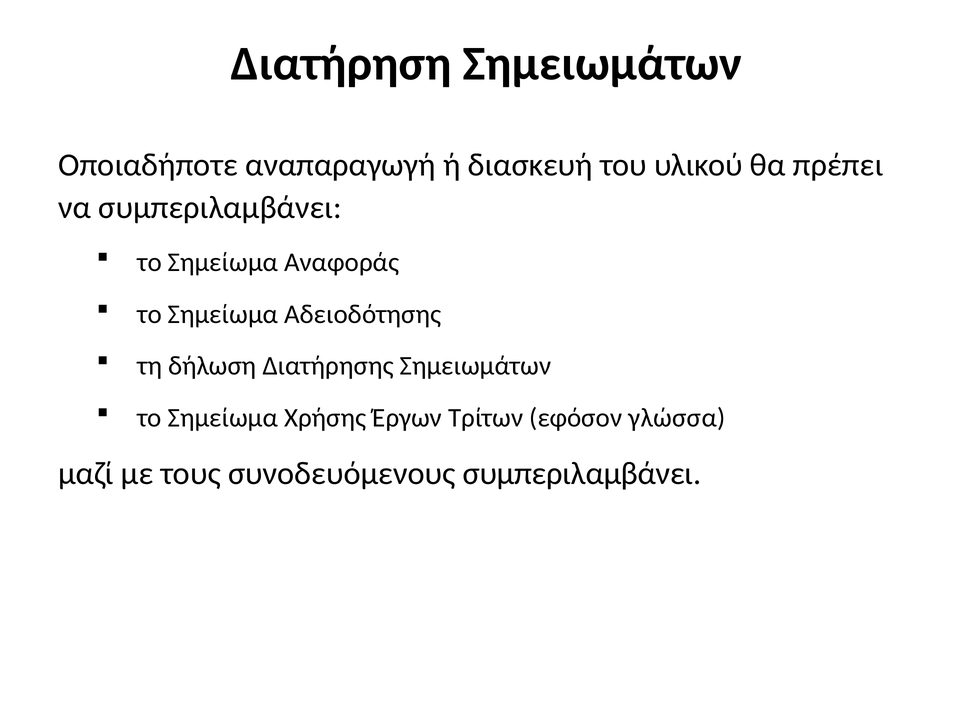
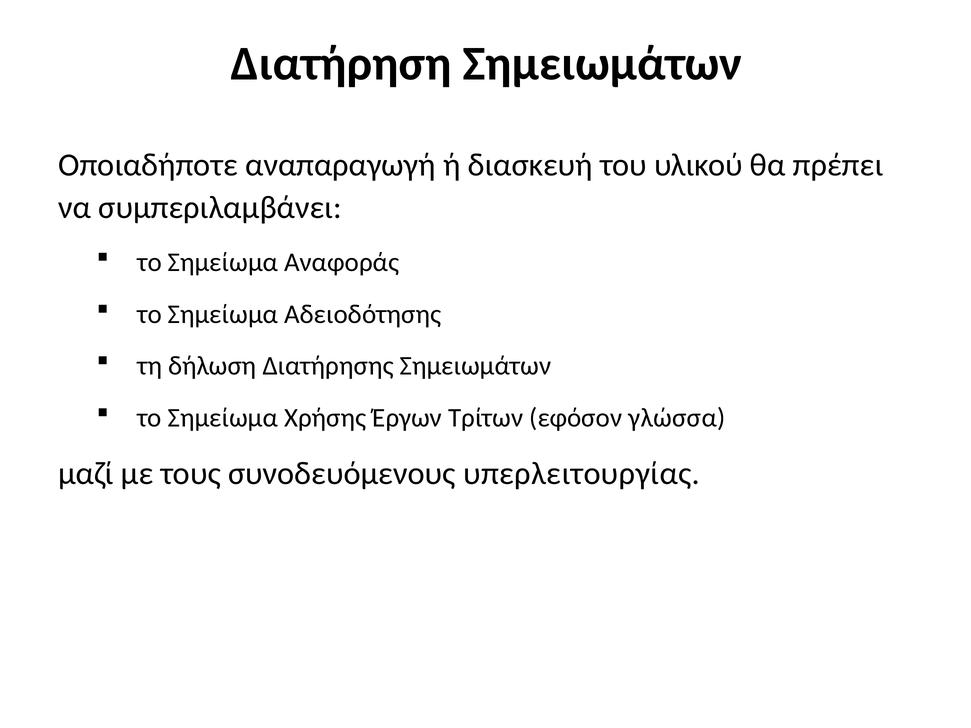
συνοδευόμενους συμπεριλαμβάνει: συμπεριλαμβάνει -> υπερλειτουργίας (582, 474)
